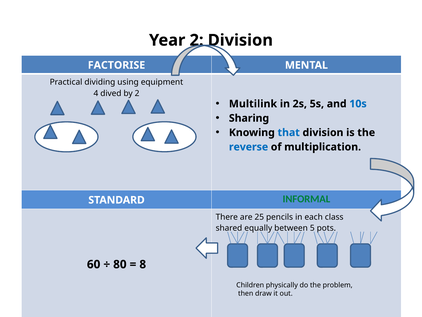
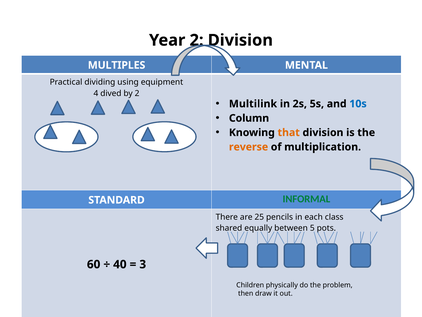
FACTORISE: FACTORISE -> MULTIPLES (117, 65)
Sharing: Sharing -> Column (249, 118)
that colour: blue -> orange (289, 132)
reverse colour: blue -> orange (249, 147)
80: 80 -> 40 (120, 264)
8: 8 -> 3 (143, 264)
